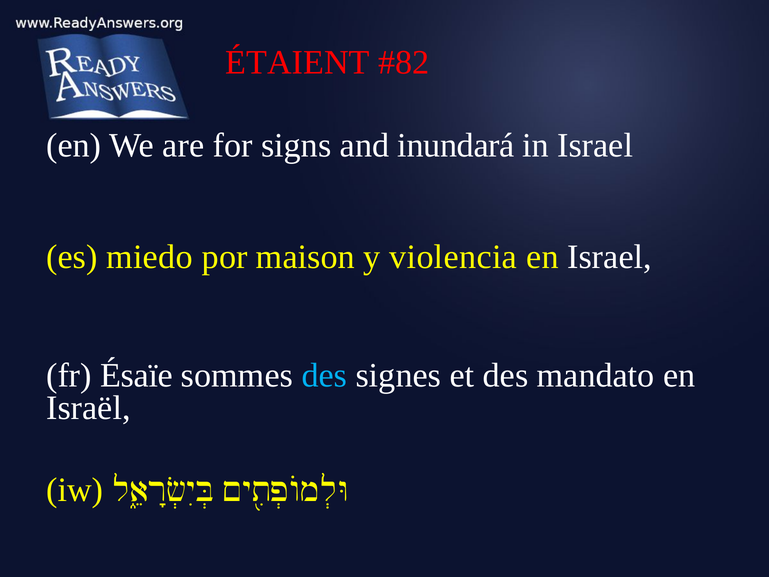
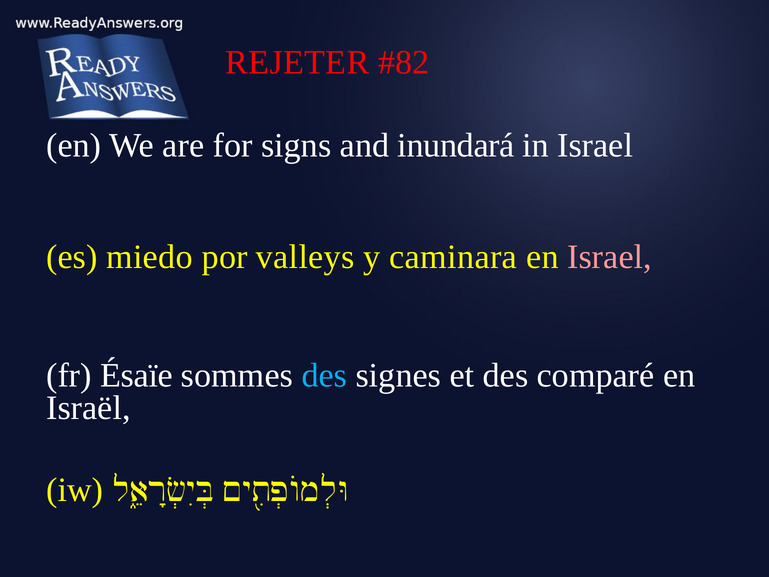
ÉTAIENT: ÉTAIENT -> REJETER (297, 63)
maison: maison -> valleys (305, 257)
violencia: violencia -> caminara (453, 257)
Israel colour: white -> pink (609, 257)
mandato: mandato -> comparé (596, 375)
